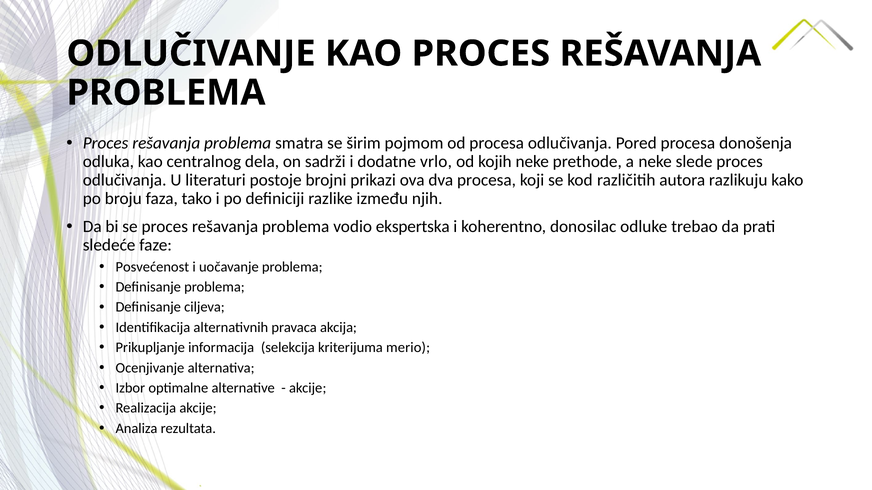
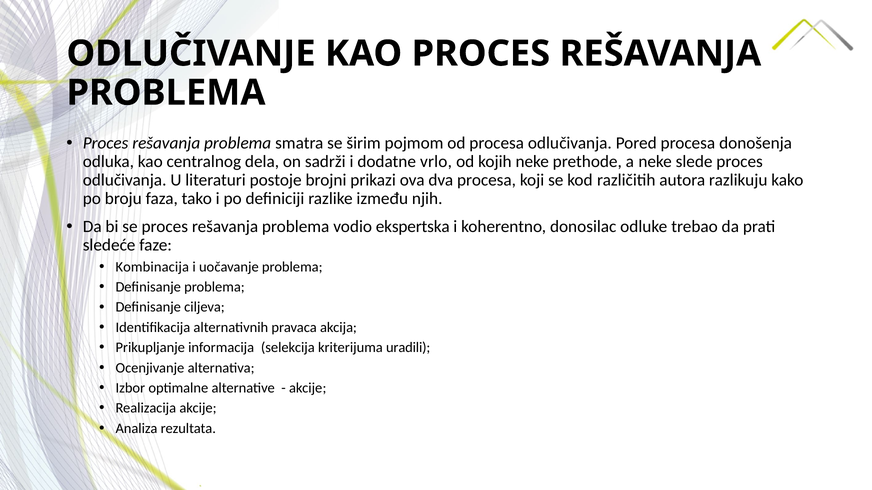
Posvećenost: Posvećenost -> Kombinacija (152, 267)
merio: merio -> uradili (408, 348)
